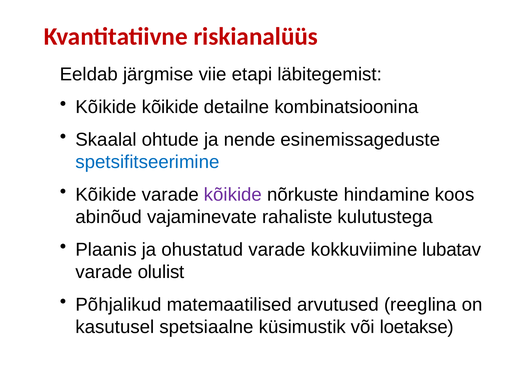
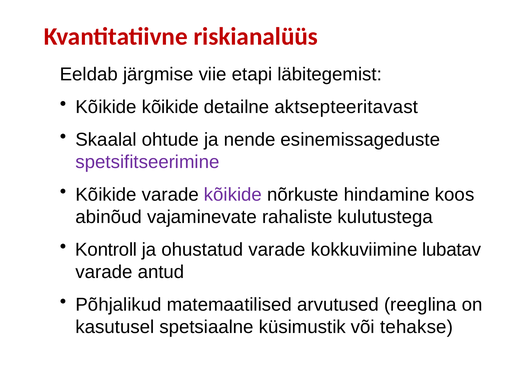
kombinatsioonina: kombinatsioonina -> aktsepteeritavast (346, 107)
spetsifitseerimine colour: blue -> purple (148, 162)
Plaanis: Plaanis -> Kontroll (106, 250)
olulist: olulist -> antud (161, 272)
loetakse: loetakse -> tehakse (417, 327)
